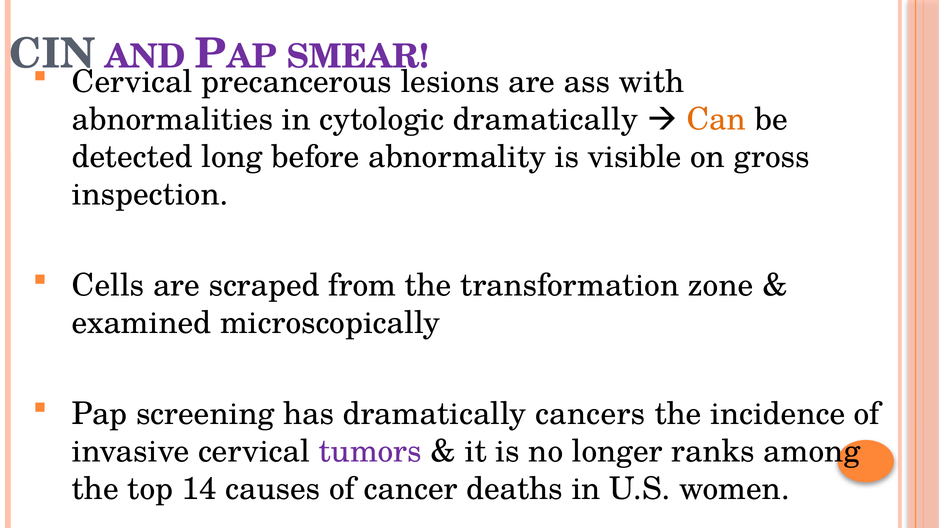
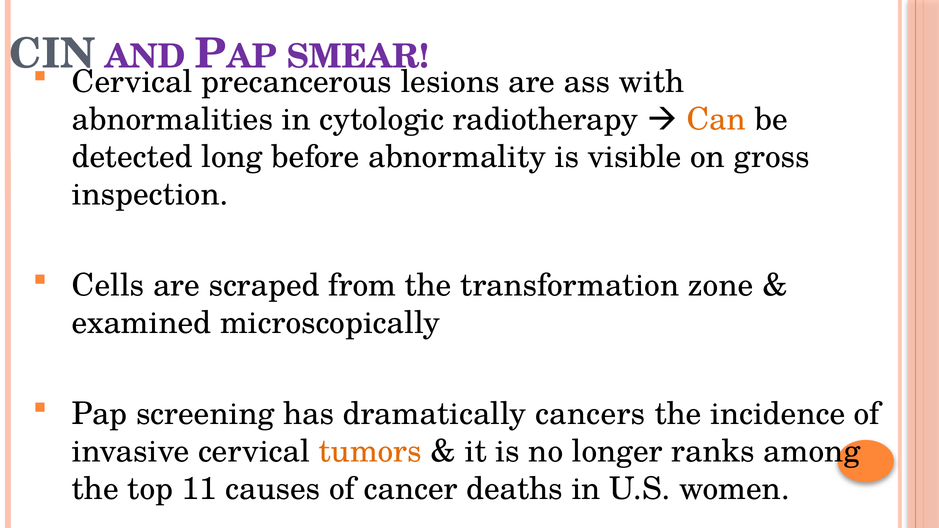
cytologic dramatically: dramatically -> radiotherapy (546, 120)
tumors colour: purple -> orange (370, 451)
14: 14 -> 11 (199, 489)
